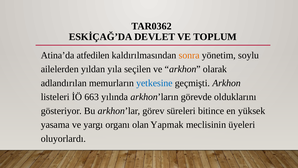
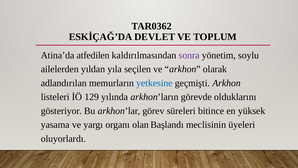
sonra colour: orange -> purple (189, 55)
663: 663 -> 129 (92, 97)
Yapmak: Yapmak -> Başlandı (167, 124)
